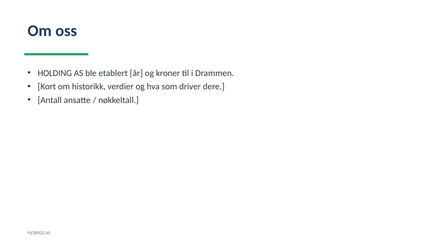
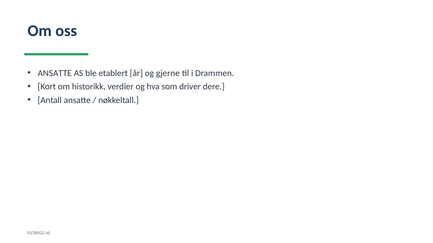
HOLDING: HOLDING -> ANSATTE (55, 73)
kroner: kroner -> gjerne (168, 73)
